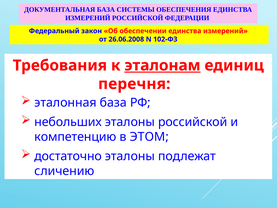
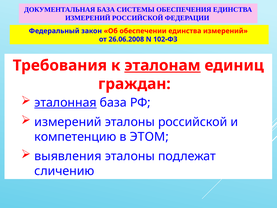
перечня: перечня -> граждан (134, 84)
эталонная underline: none -> present (65, 103)
небольших: небольших -> измерений (68, 122)
достаточно: достаточно -> выявления (68, 156)
